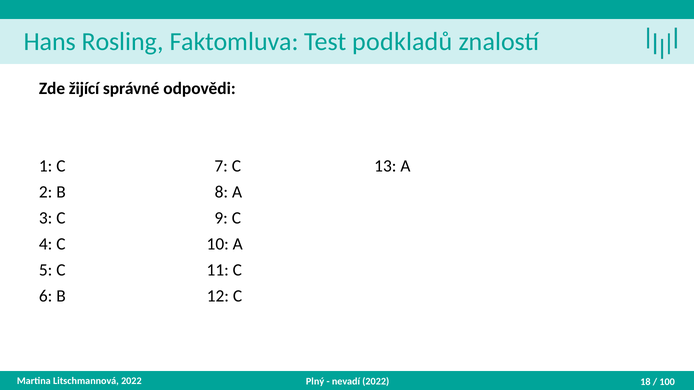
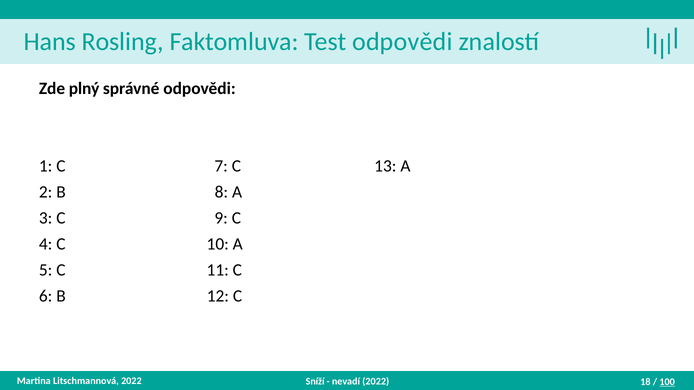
Test podkladů: podkladů -> odpovědi (402, 41)
žijící: žijící -> plný (84, 88)
Plný: Plný -> Sníží (315, 382)
100 underline: none -> present (667, 382)
